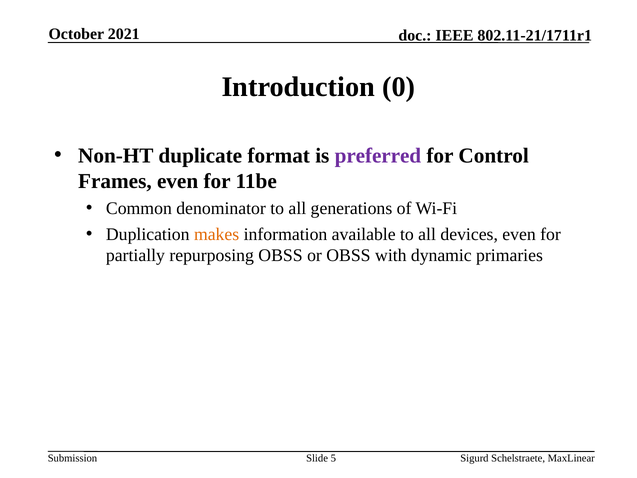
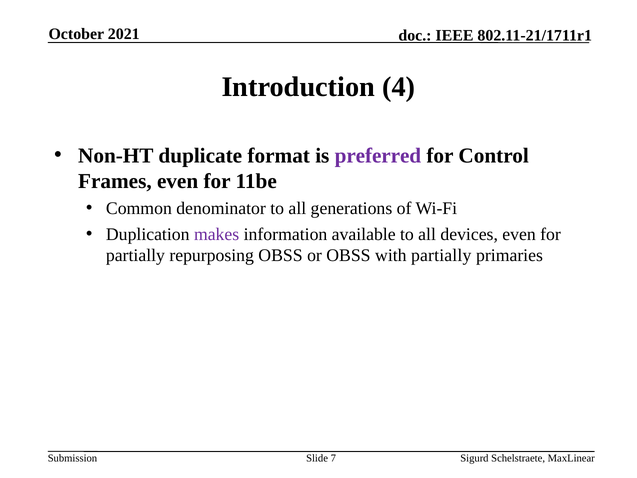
0: 0 -> 4 (399, 87)
makes colour: orange -> purple (217, 234)
with dynamic: dynamic -> partially (441, 255)
5: 5 -> 7 (333, 458)
